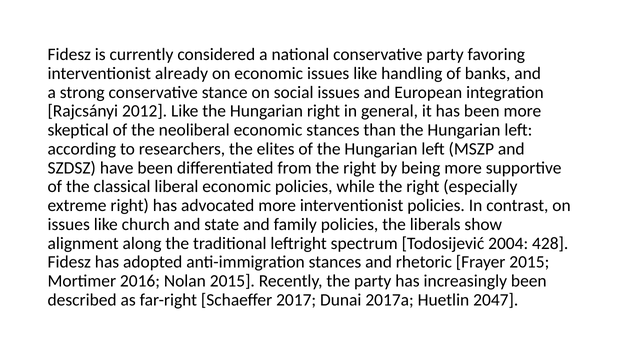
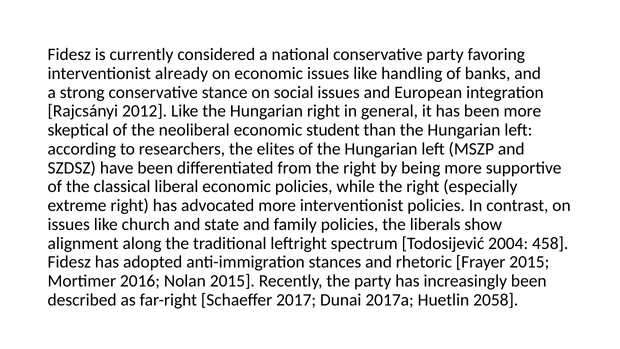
economic stances: stances -> student (333, 130)
428: 428 -> 458 (550, 243)
2047: 2047 -> 2058 (496, 300)
